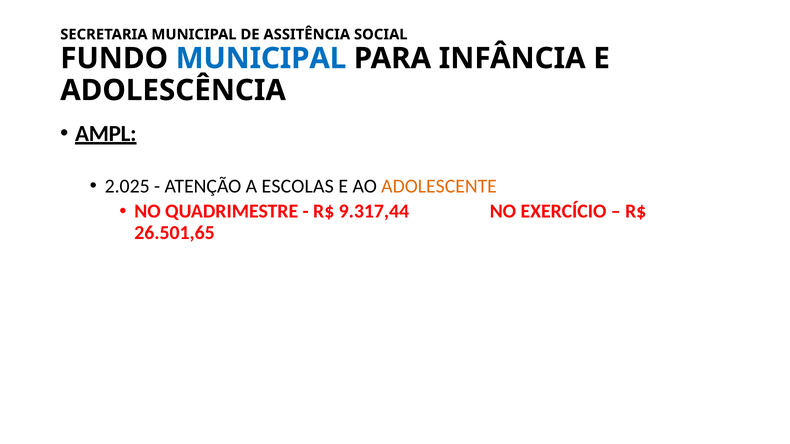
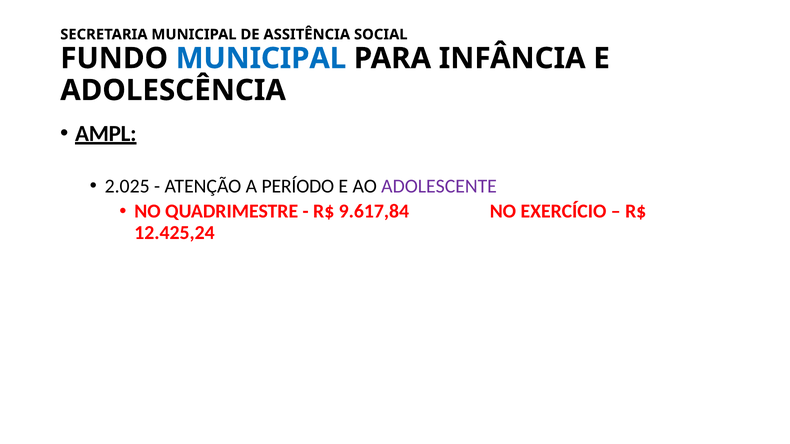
ESCOLAS: ESCOLAS -> PERÍODO (298, 186)
ADOLESCENTE colour: orange -> purple (439, 186)
9.317,44: 9.317,44 -> 9.617,84 (374, 212)
26.501,65: 26.501,65 -> 12.425,24 (174, 233)
